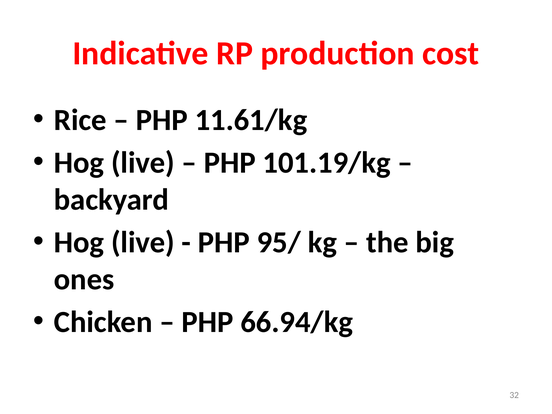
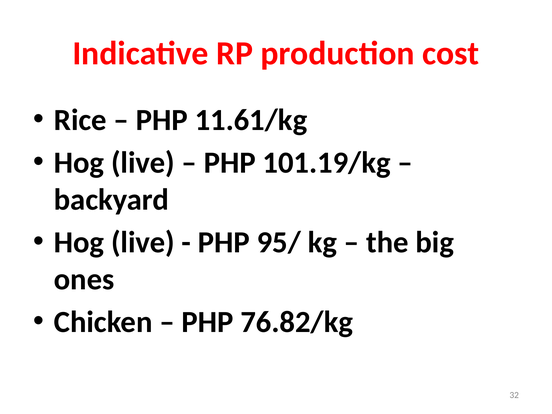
66.94/kg: 66.94/kg -> 76.82/kg (297, 322)
